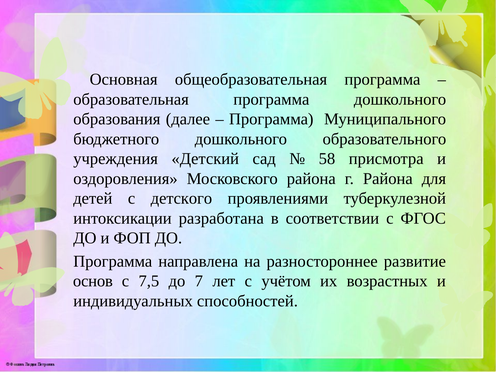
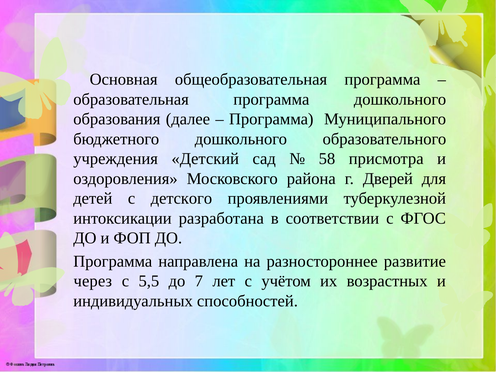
г Района: Района -> Дверей (388, 179)
основ: основ -> через (93, 281)
7,5: 7,5 -> 5,5 (149, 281)
